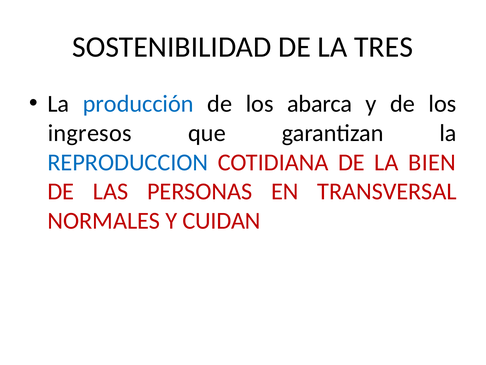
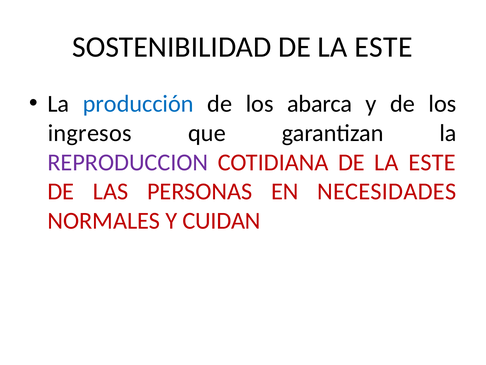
SOSTENIBILIDAD DE LA TRES: TRES -> ESTE (384, 47)
REPRODUCCION colour: blue -> purple (128, 162)
COTIDIANA DE LA BIEN: BIEN -> ESTE (432, 162)
TRANSVERSAL: TRANSVERSAL -> NECESIDADES (387, 191)
